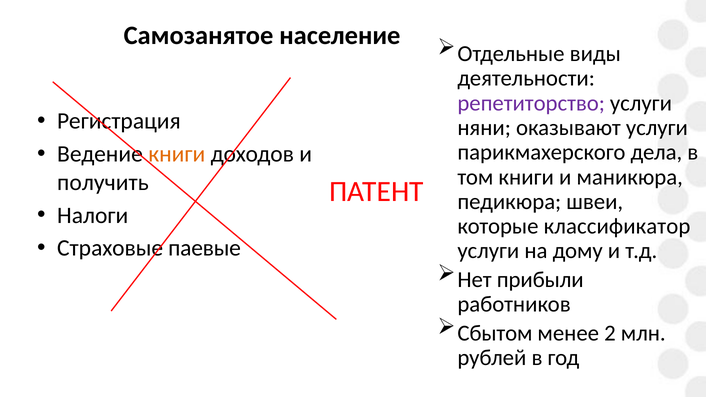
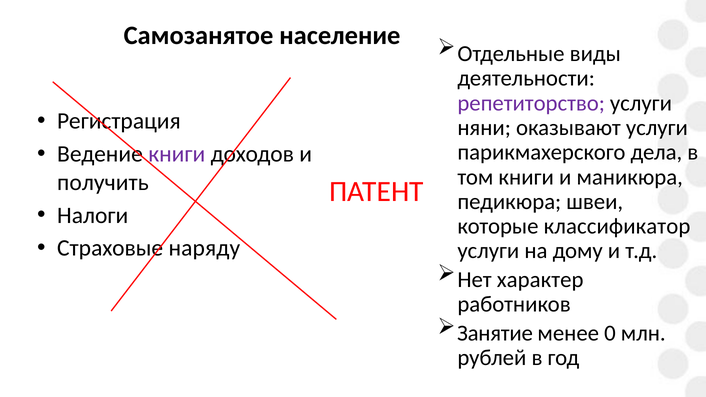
книги colour: orange -> purple (177, 154)
паевые: паевые -> наряду (204, 248)
прибыли: прибыли -> характер (540, 280)
Сбытом: Сбытом -> Занятие (495, 333)
2: 2 -> 0 (610, 333)
